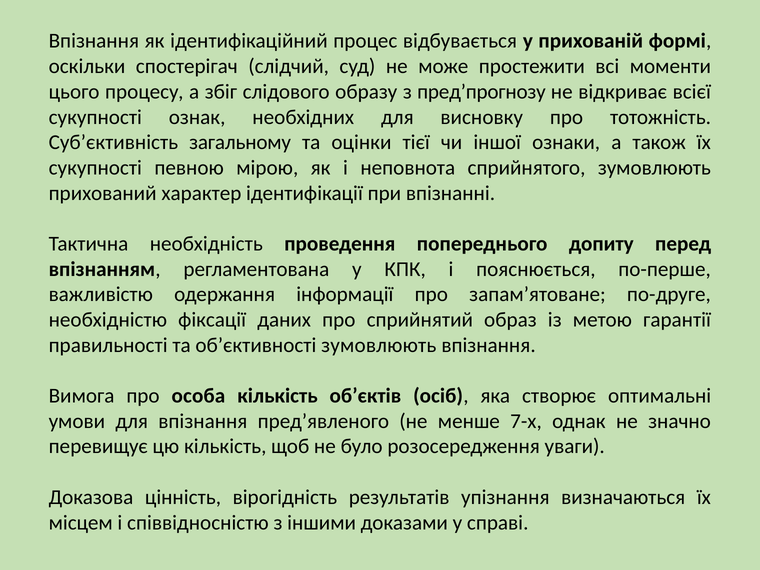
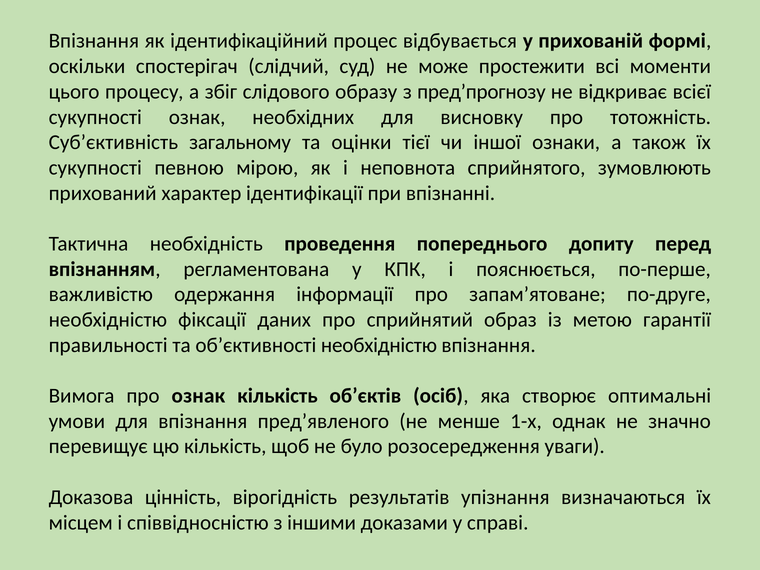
об’єктивності зумовлюють: зумовлюють -> необхідністю (379, 345)
про особа: особа -> ознак (198, 396)
7-х: 7-х -> 1-х (526, 421)
